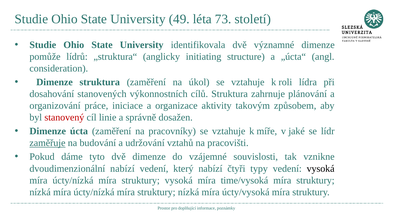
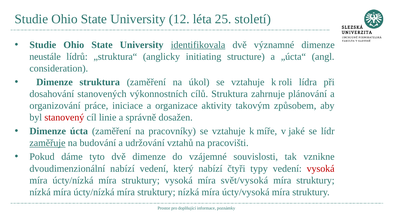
49: 49 -> 12 (179, 19)
73: 73 -> 25 (223, 19)
identifikovala underline: none -> present (198, 45)
pomůže: pomůže -> neustále (45, 57)
vysoká colour: black -> red (321, 169)
time/vysoká: time/vysoká -> svět/vysoká (244, 180)
